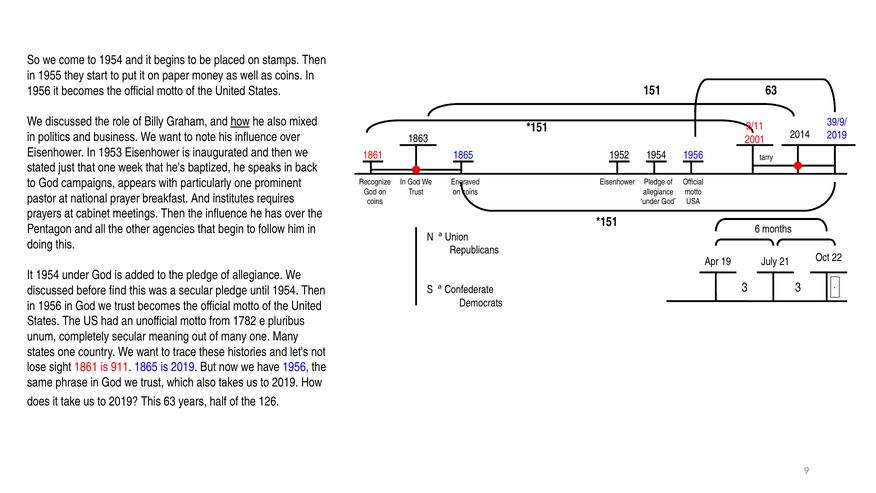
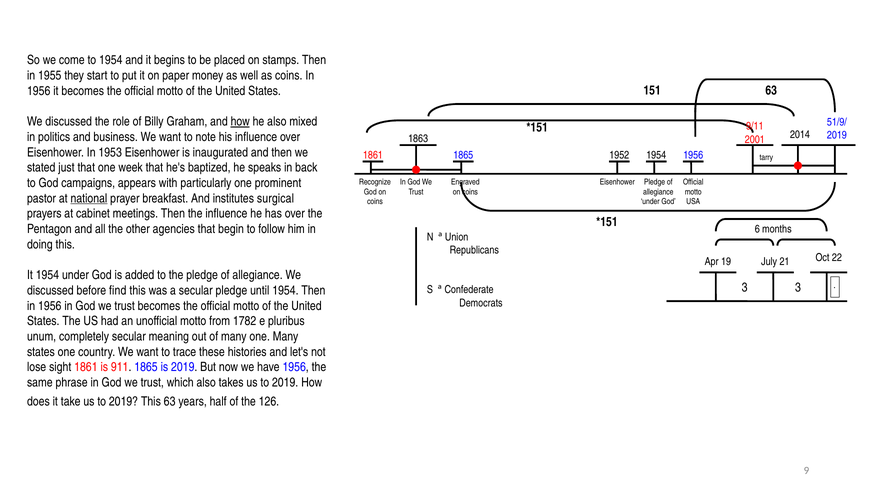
39/9/: 39/9/ -> 51/9/ (837, 122)
national underline: none -> present (89, 198)
requires: requires -> surgical (275, 198)
